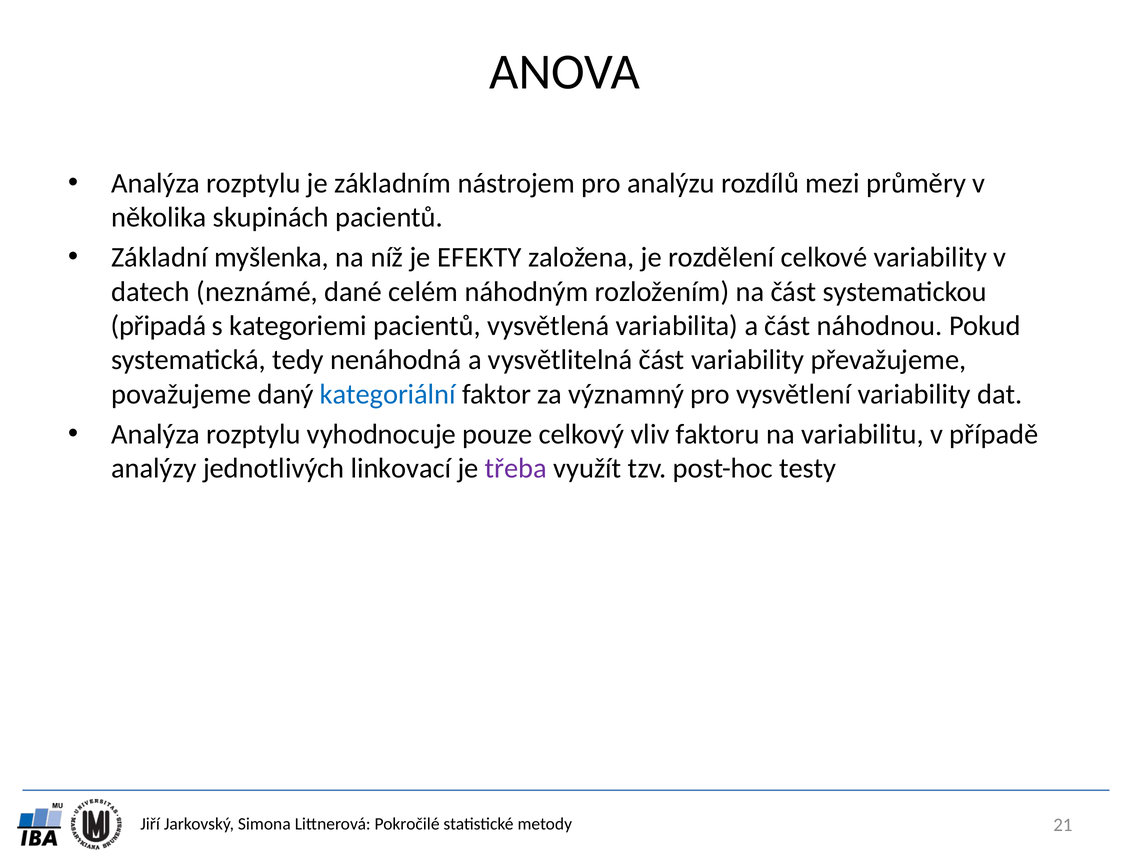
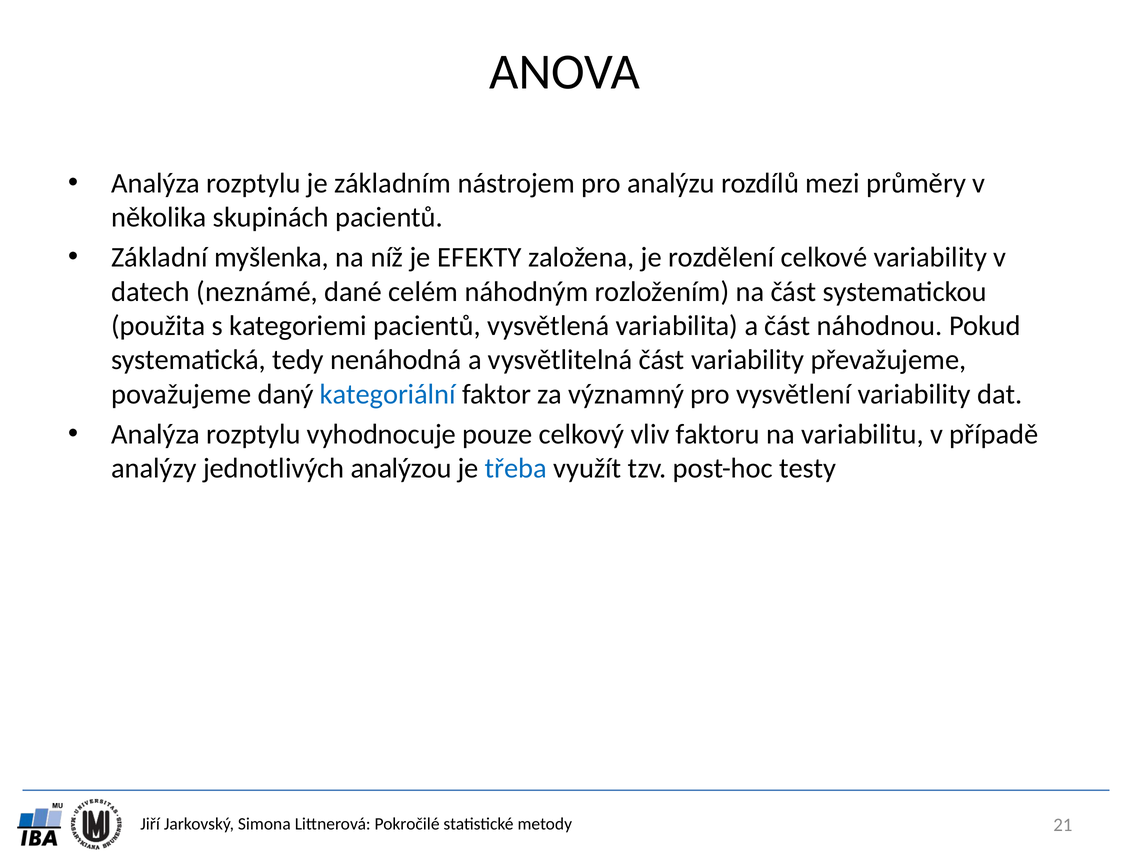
připadá: připadá -> použita (158, 326)
linkovací: linkovací -> analýzou (401, 468)
třeba colour: purple -> blue (516, 468)
